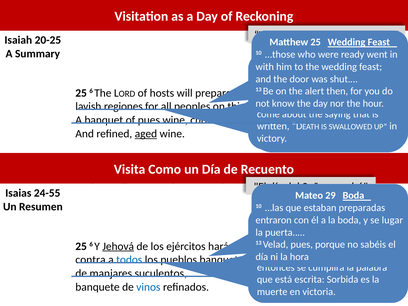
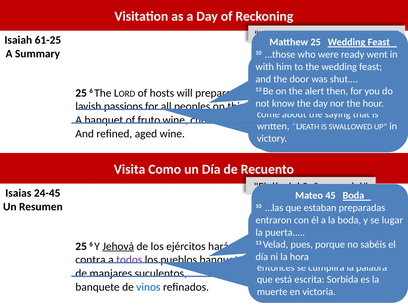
20-25: 20-25 -> 61-25 (48, 40)
regiones: regiones -> passions (123, 107)
of pues: pues -> fruto (149, 120)
aged underline: present -> none (146, 134)
24-55: 24-55 -> 24-45 (47, 193)
29: 29 -> 45 (330, 196)
todos colour: blue -> purple (129, 260)
